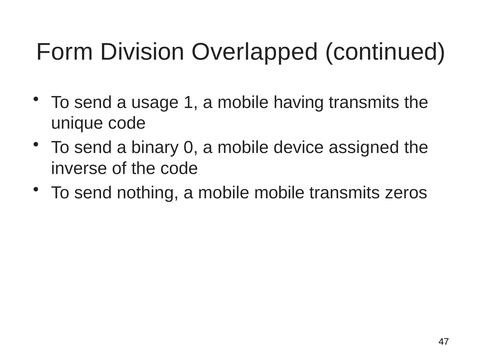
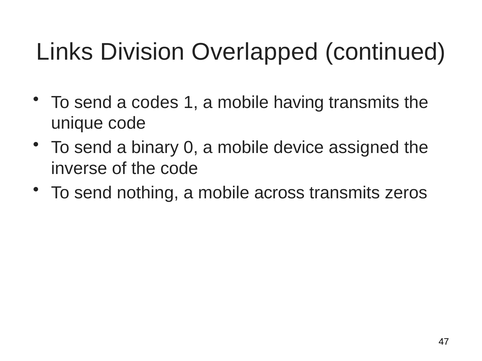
Form: Form -> Links (65, 52)
usage: usage -> codes (155, 102)
mobile mobile: mobile -> across (279, 193)
